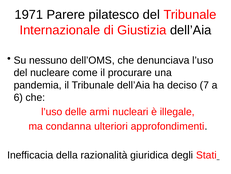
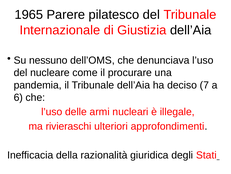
1971: 1971 -> 1965 (29, 15)
condanna: condanna -> rivieraschi (69, 126)
